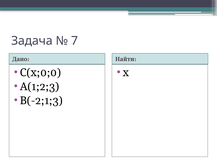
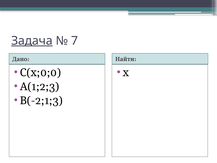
Задача underline: none -> present (32, 41)
